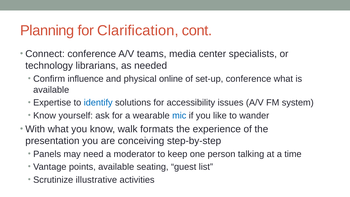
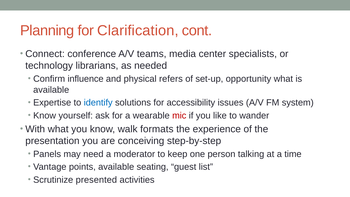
online: online -> refers (171, 79)
set-up conference: conference -> opportunity (248, 79)
mic colour: blue -> red (179, 115)
illustrative: illustrative -> presented (96, 180)
